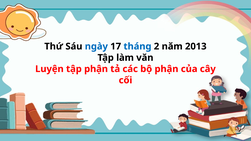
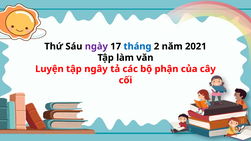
ngày colour: blue -> purple (96, 46)
2013: 2013 -> 2021 (196, 46)
tập phận: phận -> ngây (96, 69)
